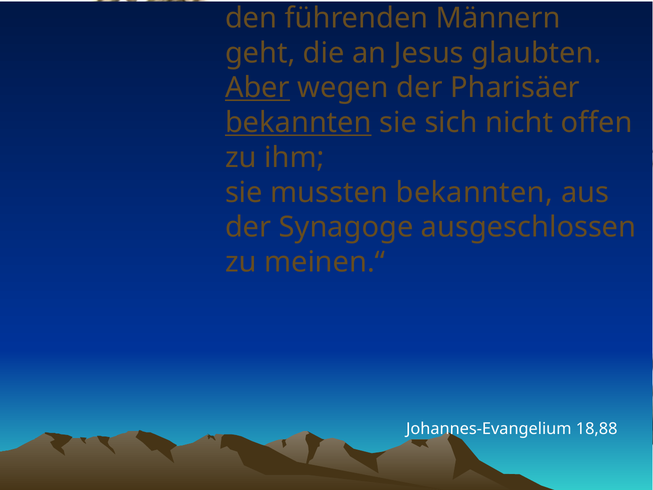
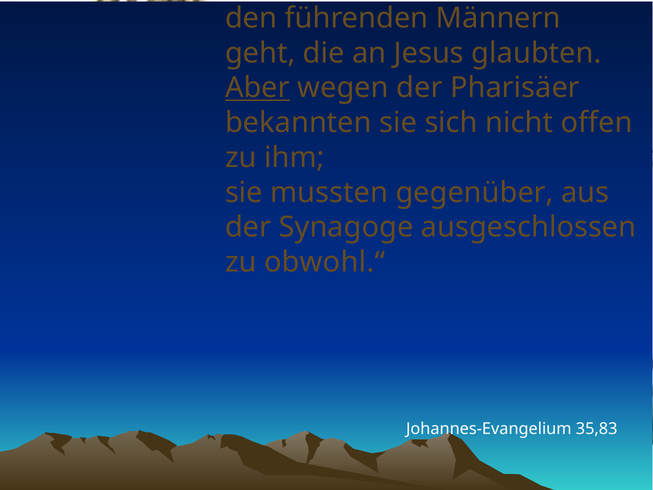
bekannten underline: present -> none (298, 123)
mussten bekannten: bekannten -> gegenüber (475, 192)
meinen.“: meinen.“ -> obwohl.“ (325, 262)
18,88: 18,88 -> 35,83 (597, 429)
